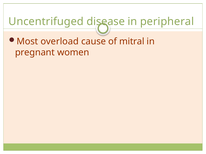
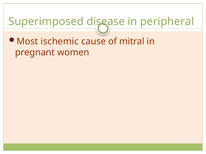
Uncentrifuged: Uncentrifuged -> Superimposed (46, 22)
overload: overload -> ischemic (60, 42)
